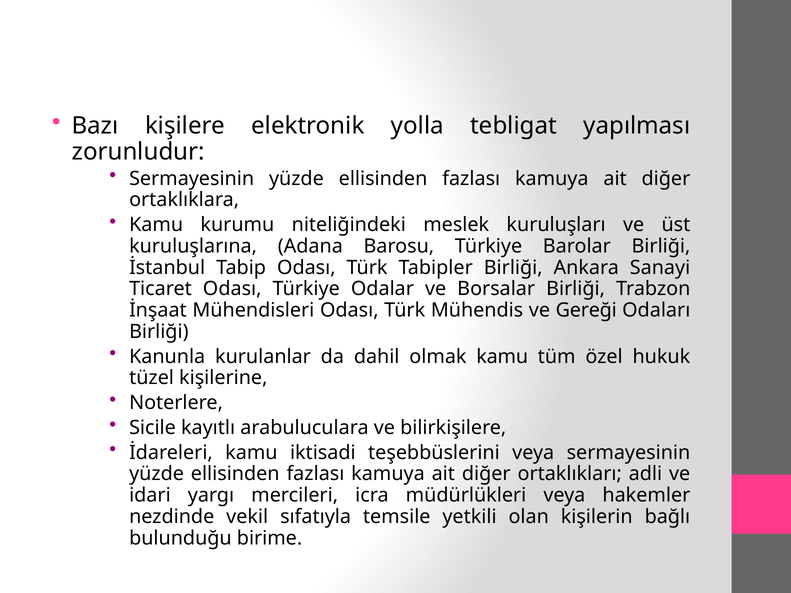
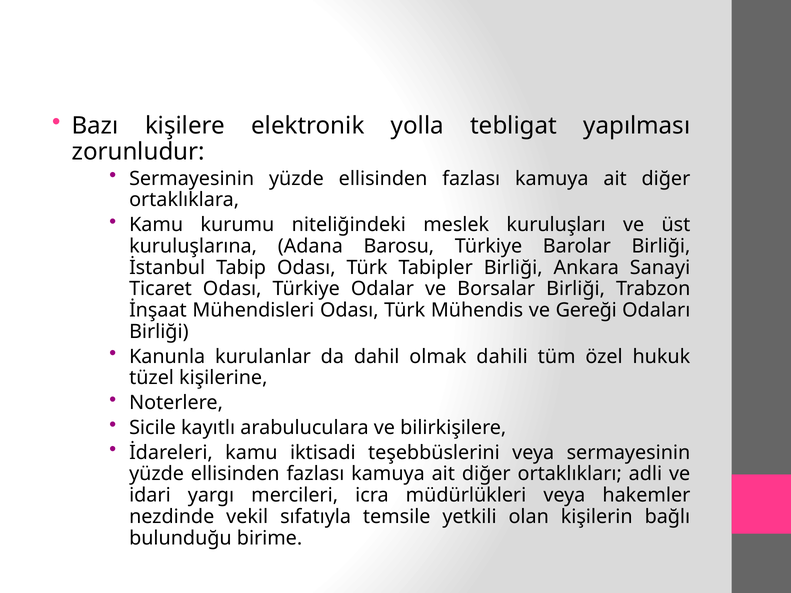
olmak kamu: kamu -> dahili (502, 357)
